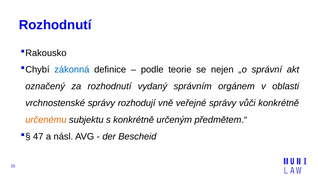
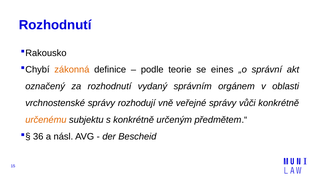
zákonná colour: blue -> orange (72, 70)
nejen: nejen -> eines (222, 70)
47: 47 -> 36 (38, 136)
